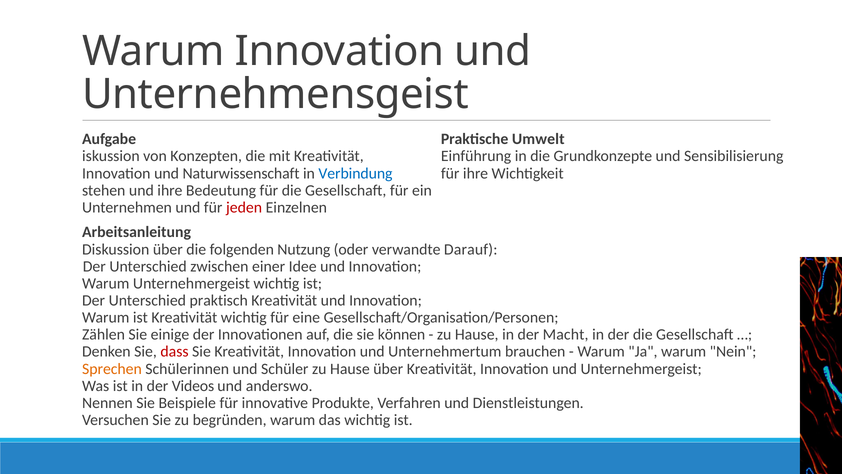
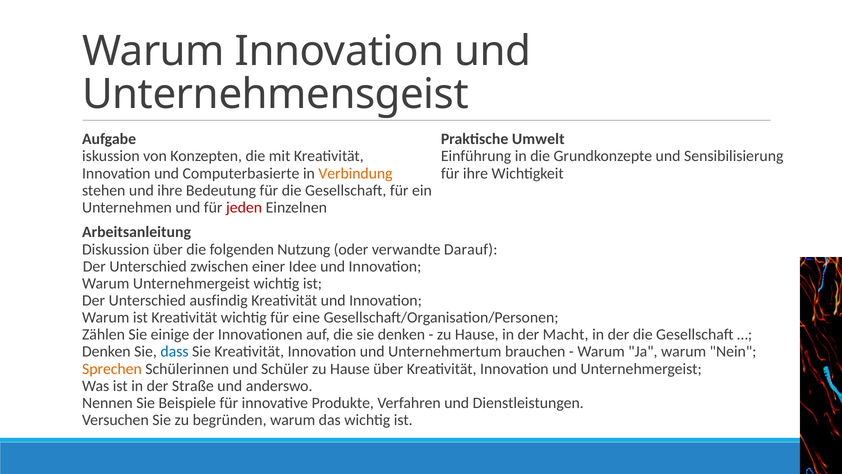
Naturwissenschaft: Naturwissenschaft -> Computerbasierte (241, 173)
Verbindung colour: blue -> orange (356, 173)
praktisch: praktisch -> ausfindig (219, 300)
sie können: können -> denken (401, 334)
dass colour: red -> blue (175, 351)
Videos: Videos -> Straße (193, 386)
